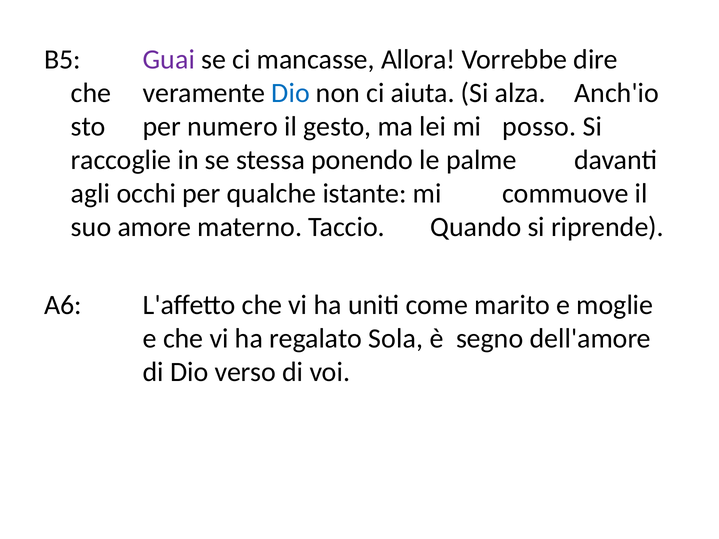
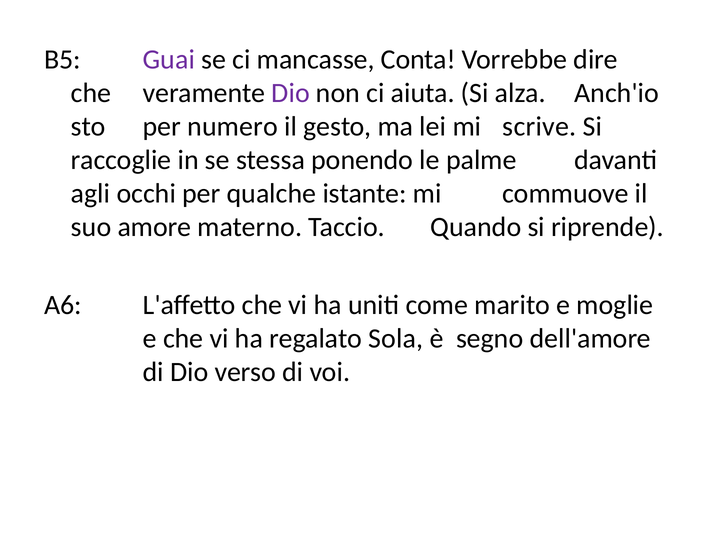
Allora: Allora -> Conta (418, 60)
Dio colour: blue -> purple (291, 93)
posso: posso -> scrive (539, 127)
